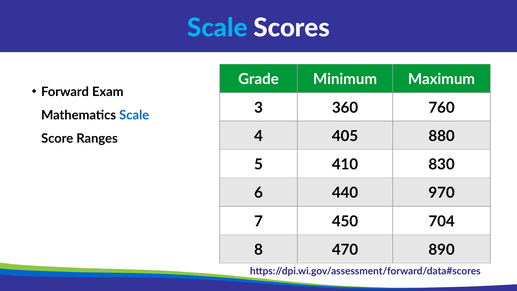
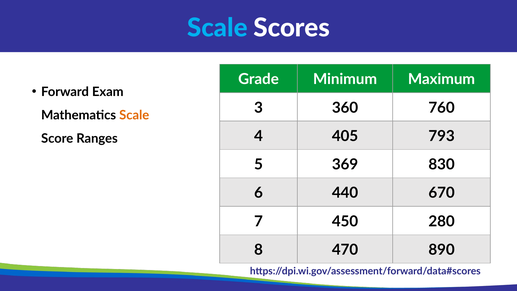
Scale colour: blue -> orange (134, 115)
880: 880 -> 793 (442, 136)
410: 410 -> 369 (345, 164)
970: 970 -> 670 (442, 193)
704: 704 -> 280 (442, 221)
